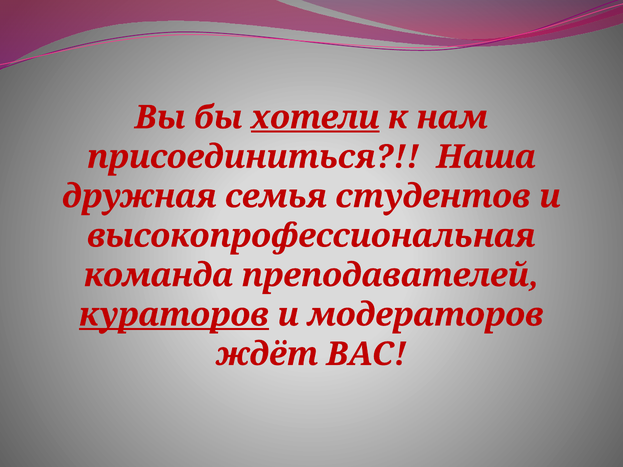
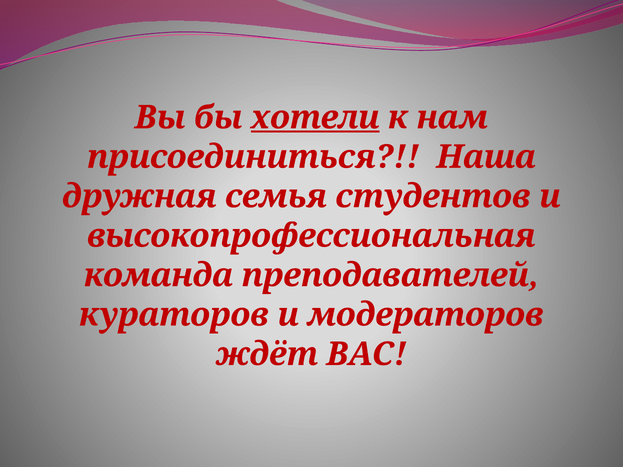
кураторов underline: present -> none (174, 315)
